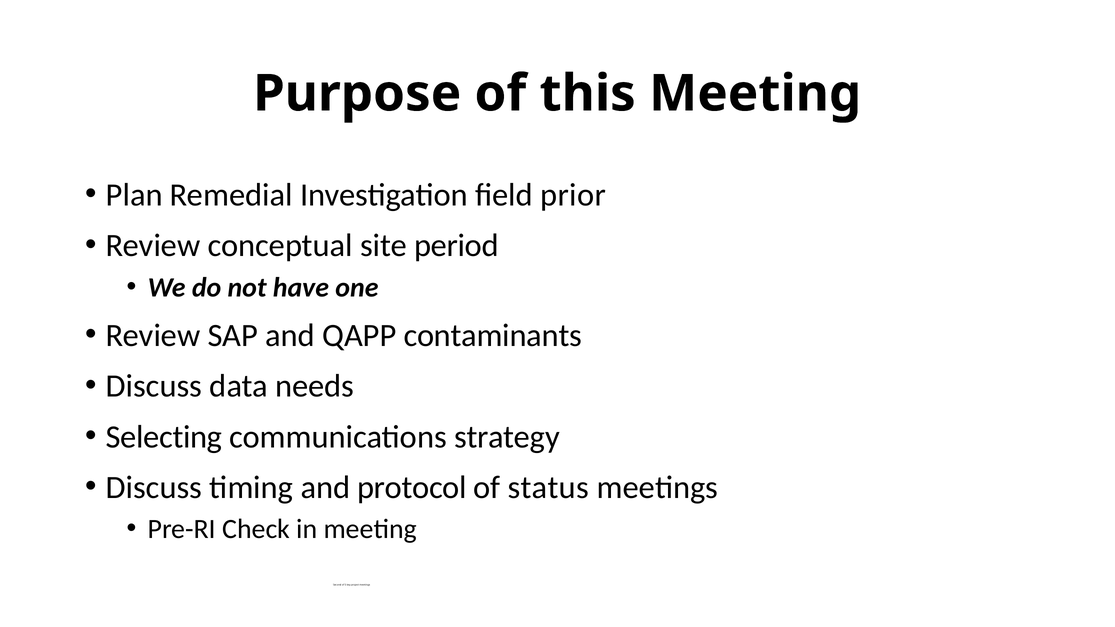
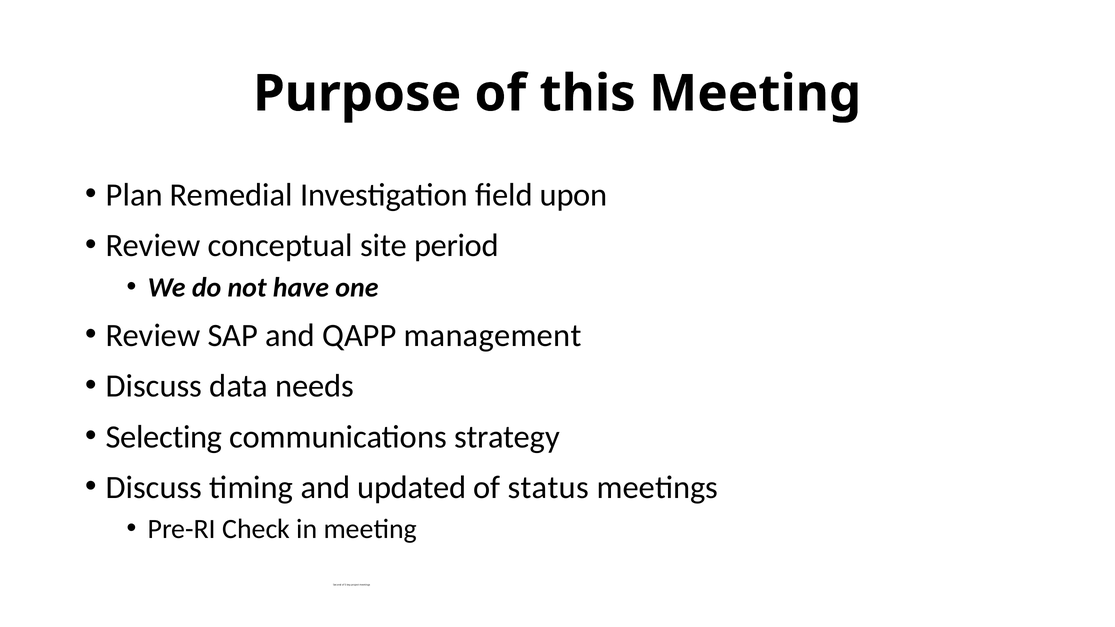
prior: prior -> upon (574, 195)
contaminants: contaminants -> management (493, 336)
protocol: protocol -> updated (412, 488)
